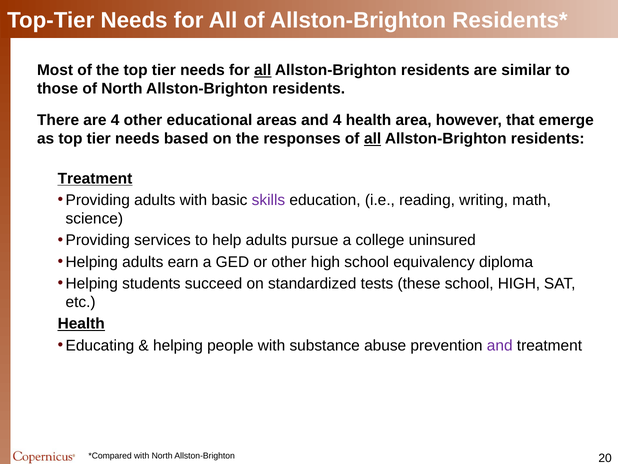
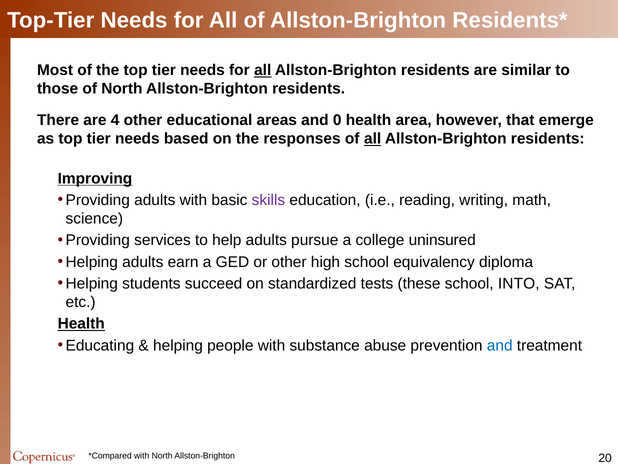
and 4: 4 -> 0 (337, 120)
Treatment: Treatment -> Improving (95, 178)
school HIGH: HIGH -> INTO (519, 283)
and colour: purple -> blue (500, 345)
